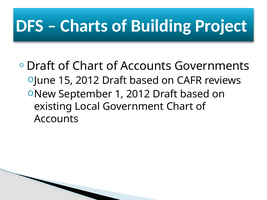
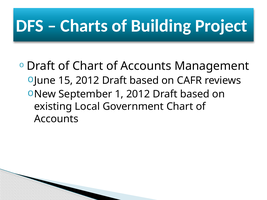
Governments: Governments -> Management (212, 66)
